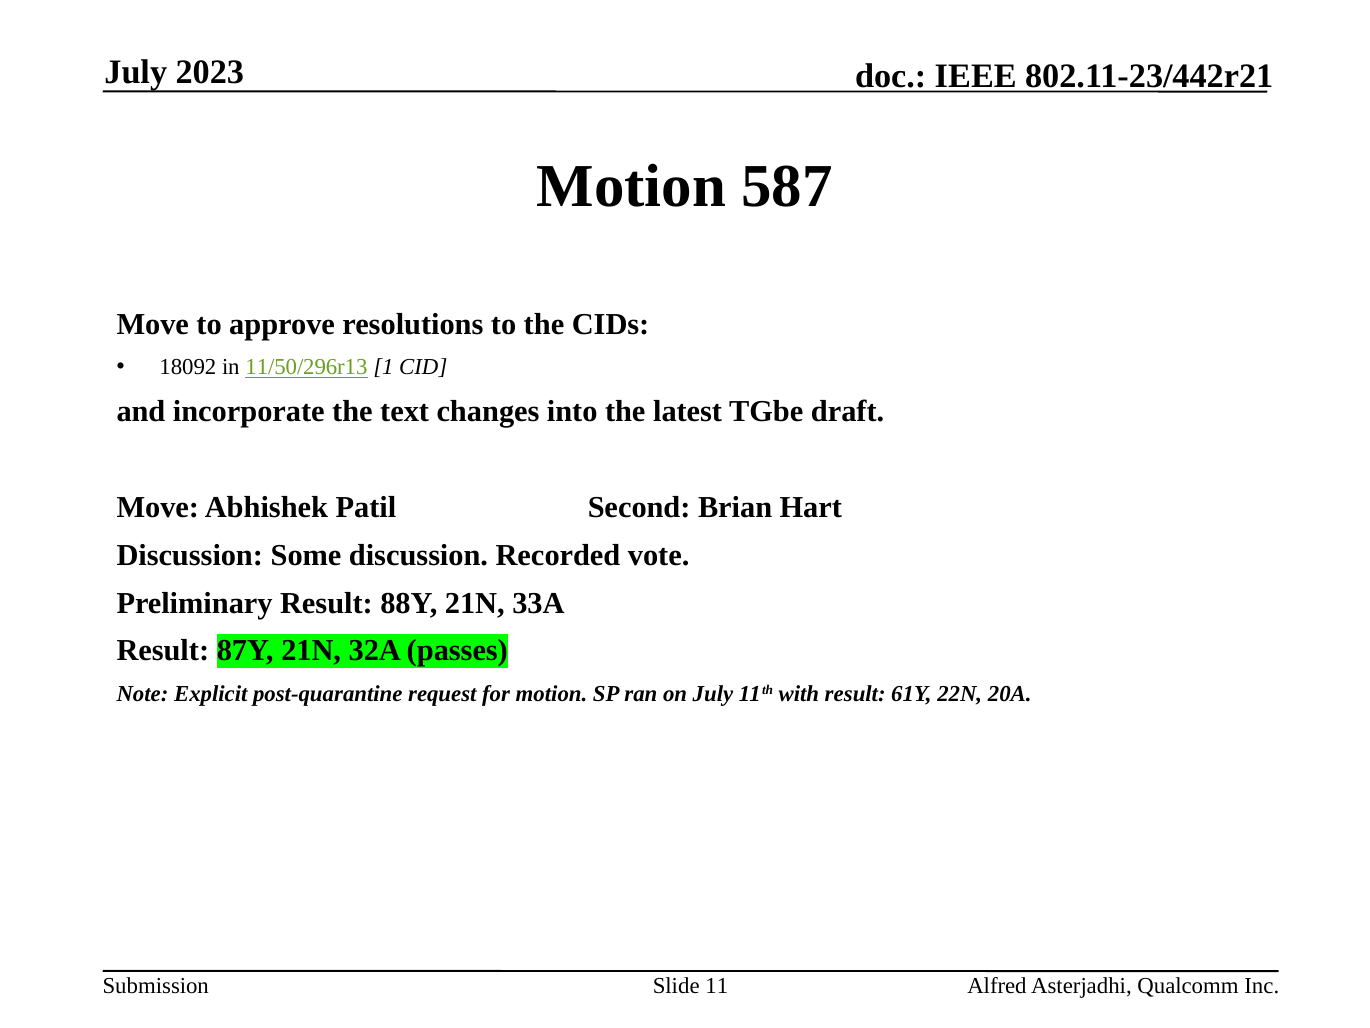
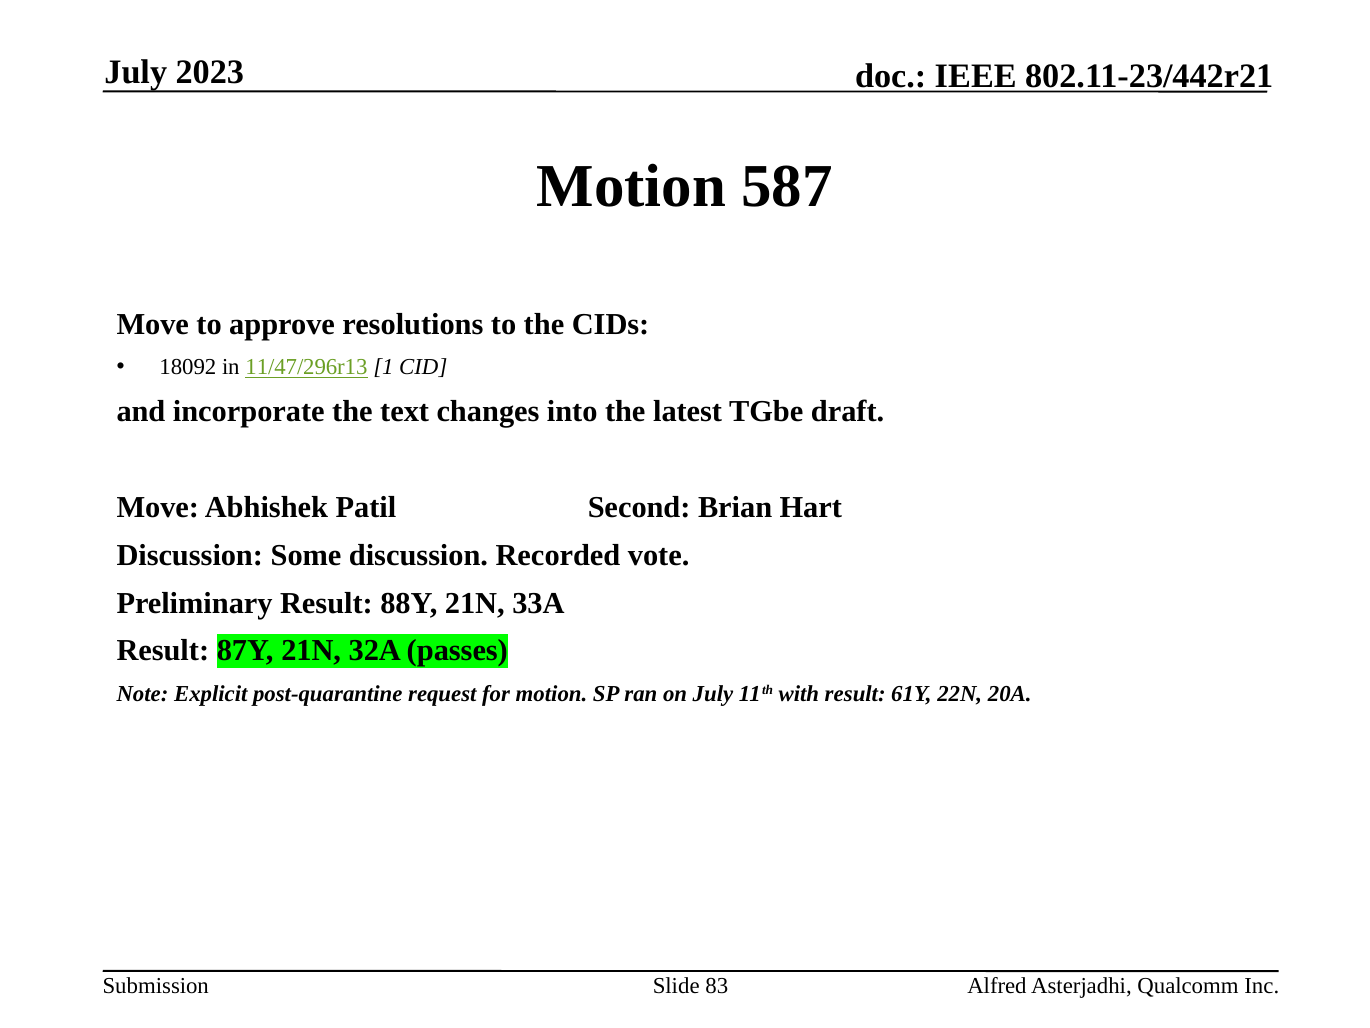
11/50/296r13: 11/50/296r13 -> 11/47/296r13 (306, 367)
11: 11 -> 83 (717, 985)
